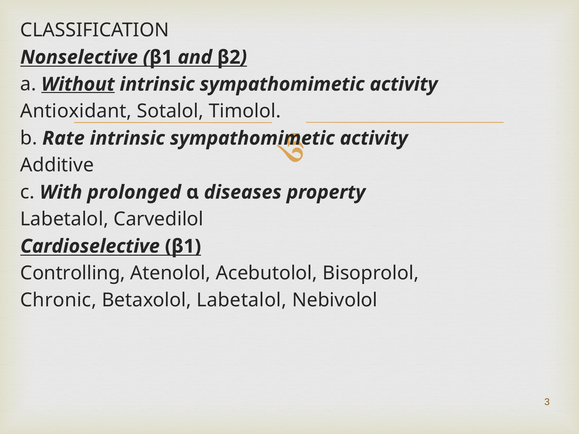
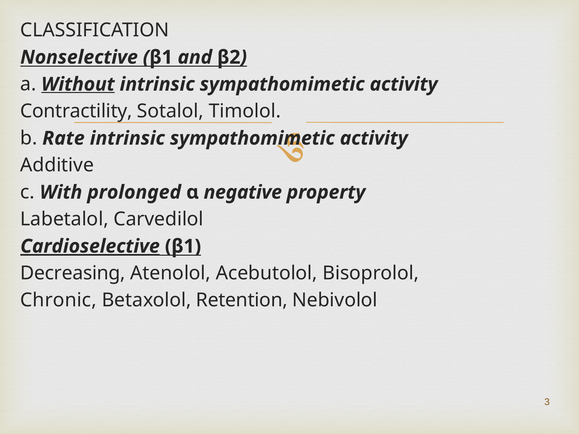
Antioxidant: Antioxidant -> Contractility (76, 111)
diseases: diseases -> negative (243, 192)
Cardioselective underline: none -> present (90, 246)
Controlling: Controlling -> Decreasing (73, 273)
Betaxolol Labetalol: Labetalol -> Retention (242, 300)
